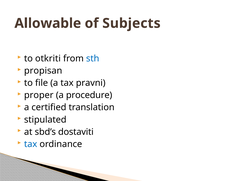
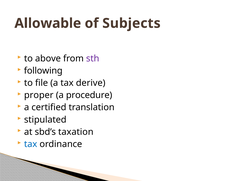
otkriti: otkriti -> above (48, 58)
sth colour: blue -> purple (93, 58)
propisan: propisan -> following (43, 71)
pravni: pravni -> derive (91, 83)
dostaviti: dostaviti -> taxation (76, 132)
